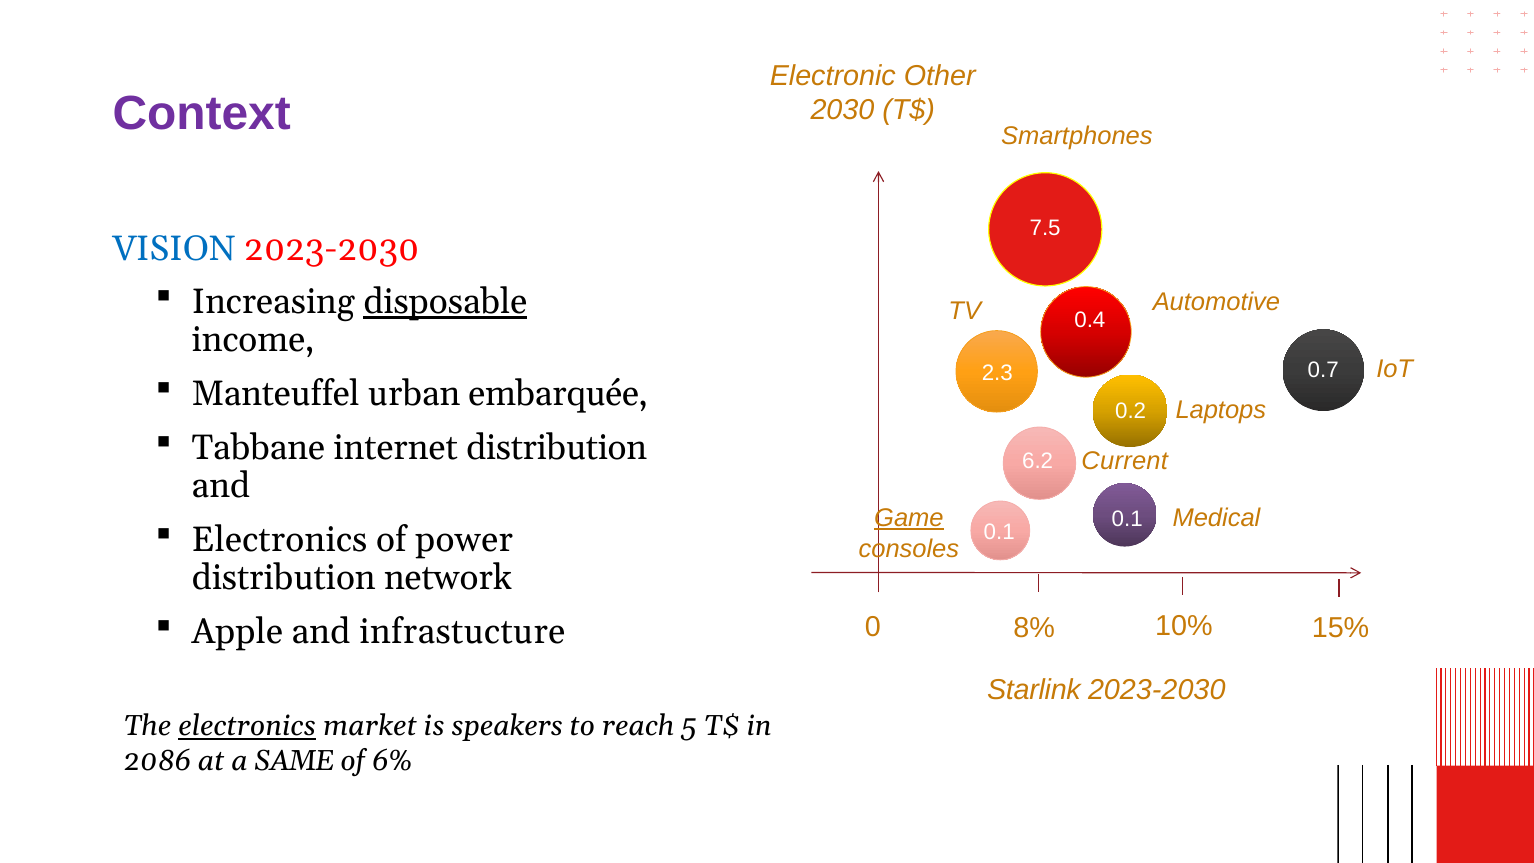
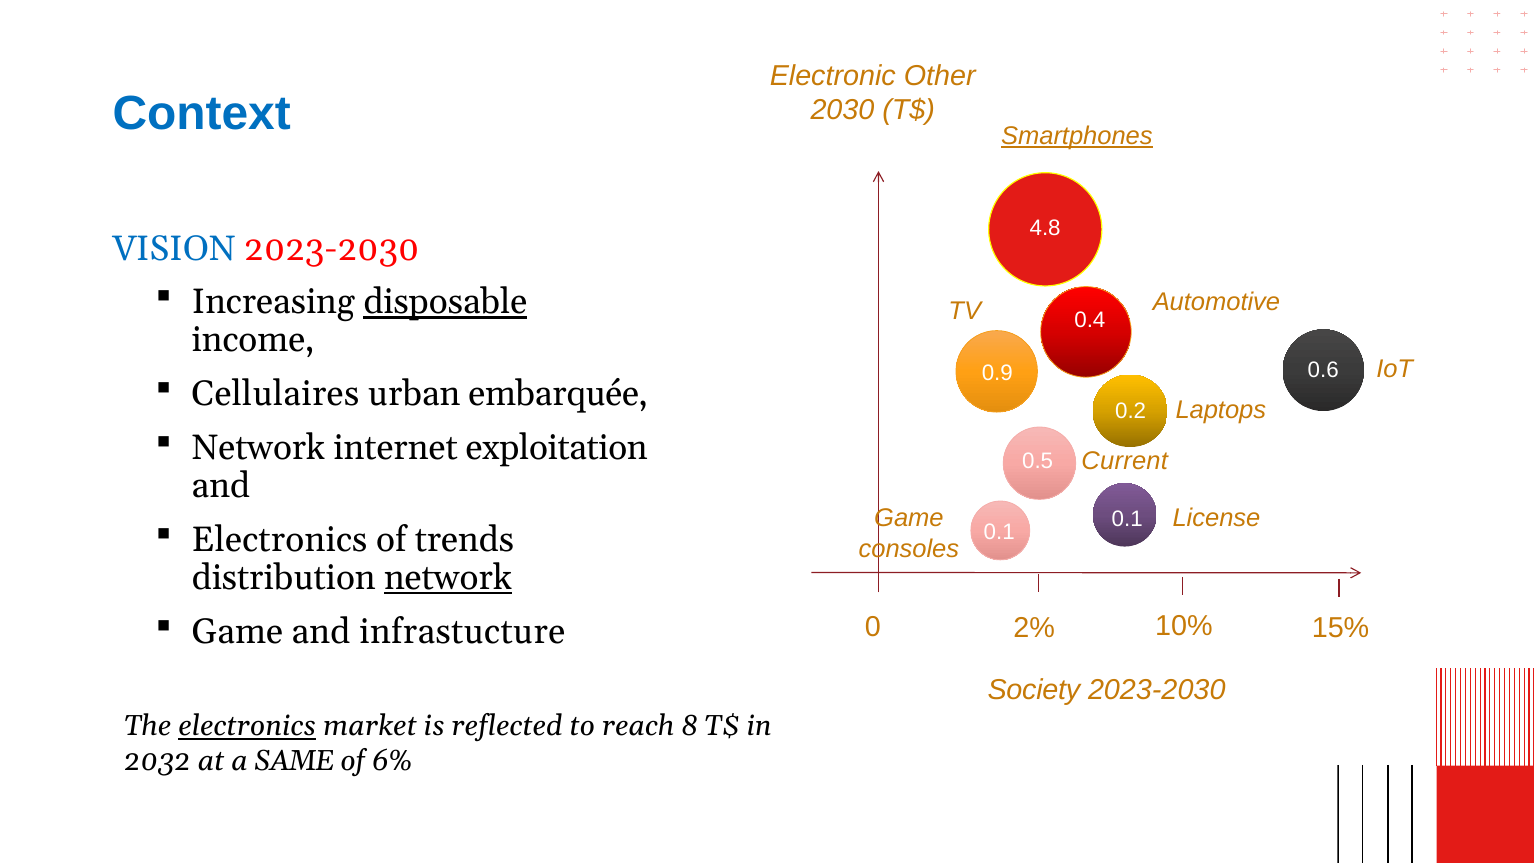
Context colour: purple -> blue (202, 114)
Smartphones underline: none -> present (1077, 136)
7.5: 7.5 -> 4.8 (1045, 228)
0.7: 0.7 -> 0.6 (1323, 371)
2.3: 2.3 -> 0.9 (997, 373)
Manteuffel: Manteuffel -> Cellulaires (275, 394)
Tabbane: Tabbane -> Network (258, 448)
internet distribution: distribution -> exploitation (557, 448)
6.2: 6.2 -> 0.5 (1038, 461)
Medical: Medical -> License (1216, 518)
Game underline: present -> none (909, 518)
power: power -> trends (464, 540)
network underline: none -> present (448, 578)
Apple: Apple -> Game (237, 632)
8%: 8% -> 2% (1034, 628)
Starlink: Starlink -> Society (1034, 690)
speakers: speakers -> reflected (507, 726)
5: 5 -> 8 (689, 726)
2086: 2086 -> 2032 (157, 761)
